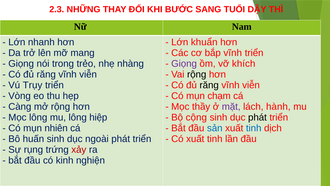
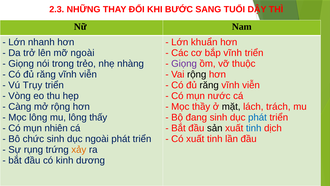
mỡ mang: mang -> ngoài (82, 53)
khích: khích -> thuộc (244, 64)
chạm: chạm -> nước (219, 96)
mặt colour: purple -> black (231, 107)
hành: hành -> trách (278, 107)
hiệp: hiệp -> thấy (98, 117)
cộng: cộng -> đang (196, 117)
phát colour: black -> blue (257, 117)
sản colour: blue -> black (215, 128)
huấn: huấn -> chức (33, 139)
xảy colour: red -> orange (79, 149)
nghiện: nghiện -> dương (91, 160)
